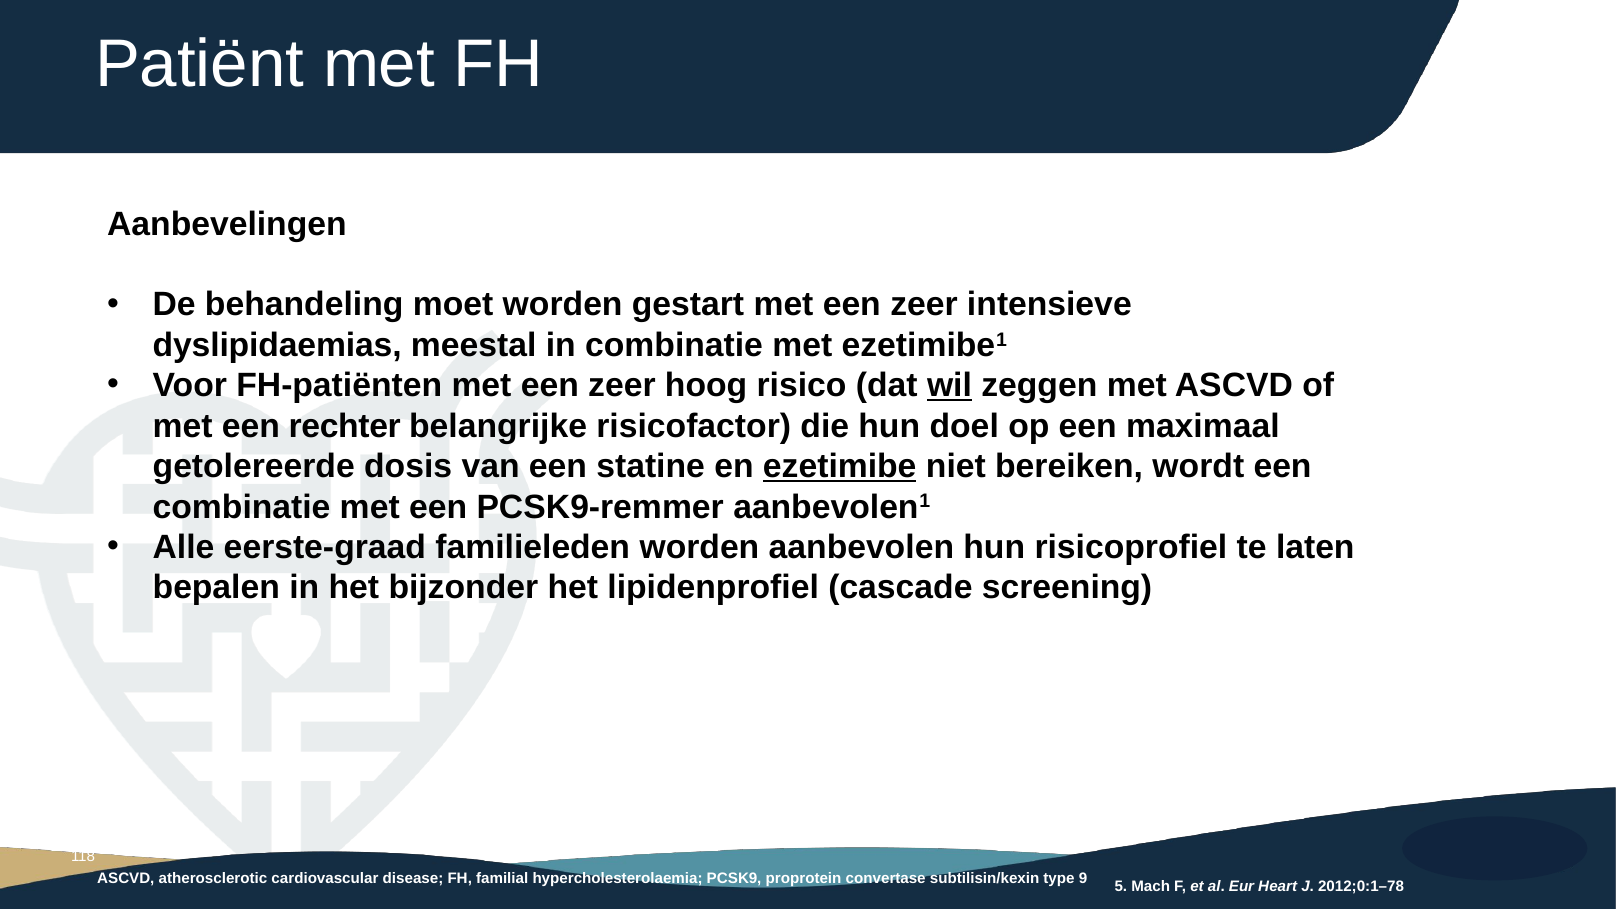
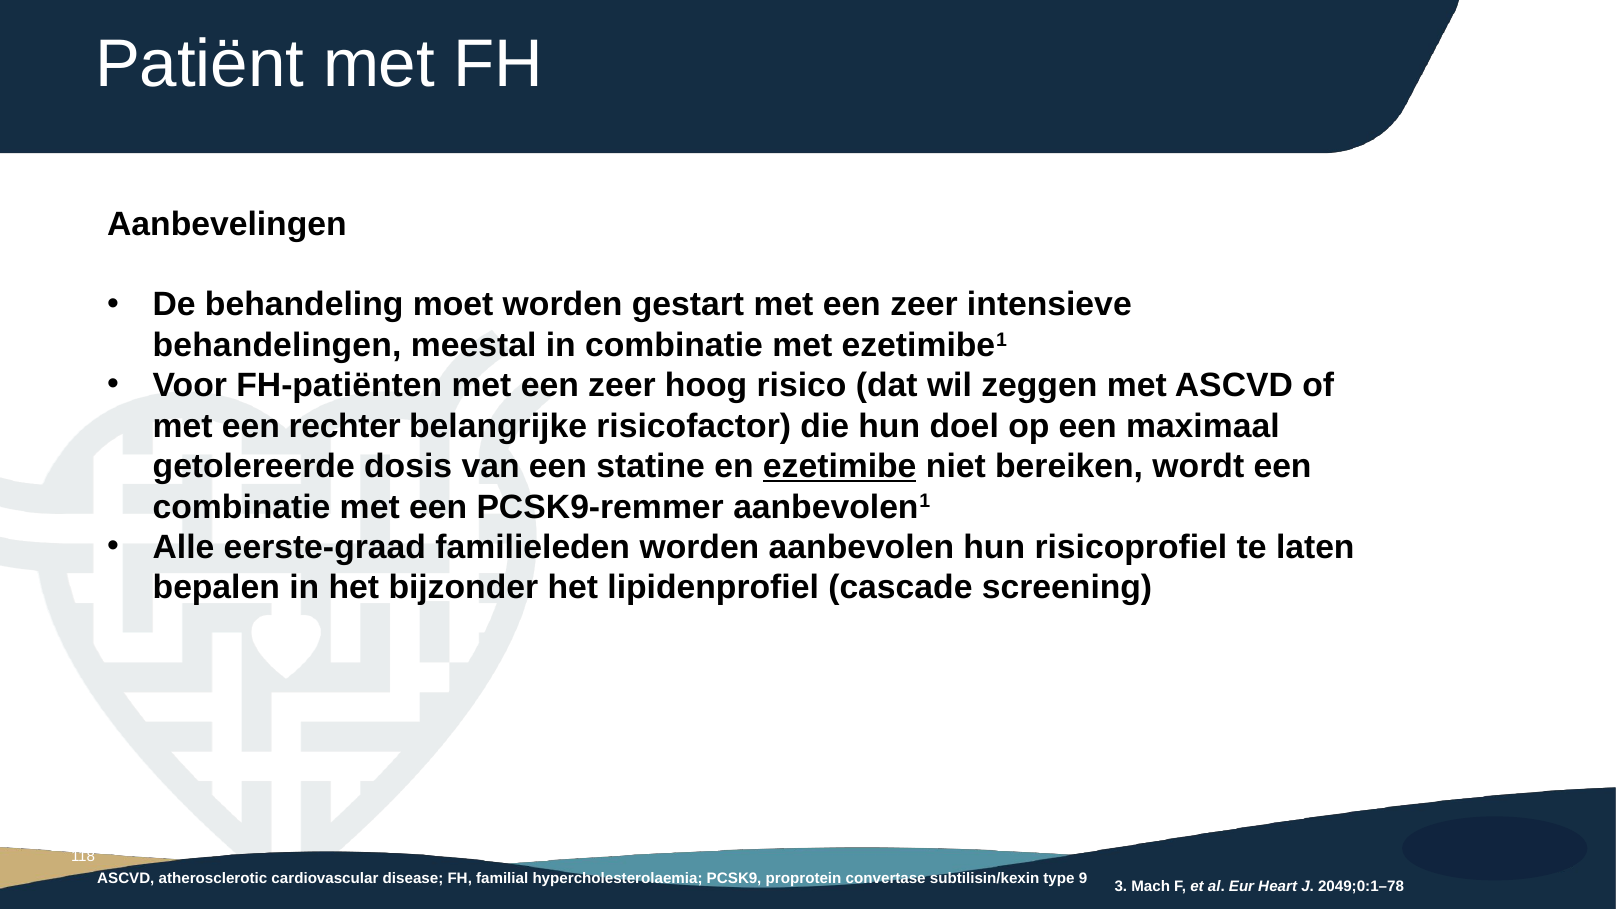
dyslipidaemias: dyslipidaemias -> behandelingen (277, 345)
wil underline: present -> none (949, 386)
5: 5 -> 3 (1121, 886)
2012;0:1–78: 2012;0:1–78 -> 2049;0:1–78 (1361, 886)
